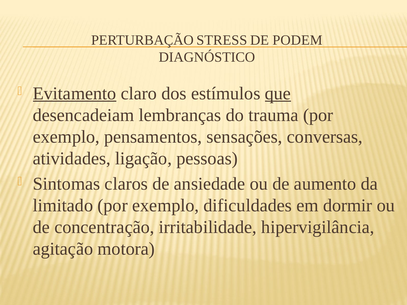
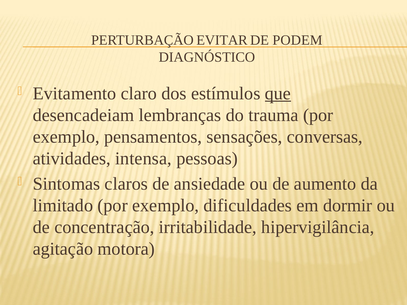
STRESS: STRESS -> EVITAR (222, 40)
Evitamento underline: present -> none (75, 94)
ligação: ligação -> intensa (143, 159)
